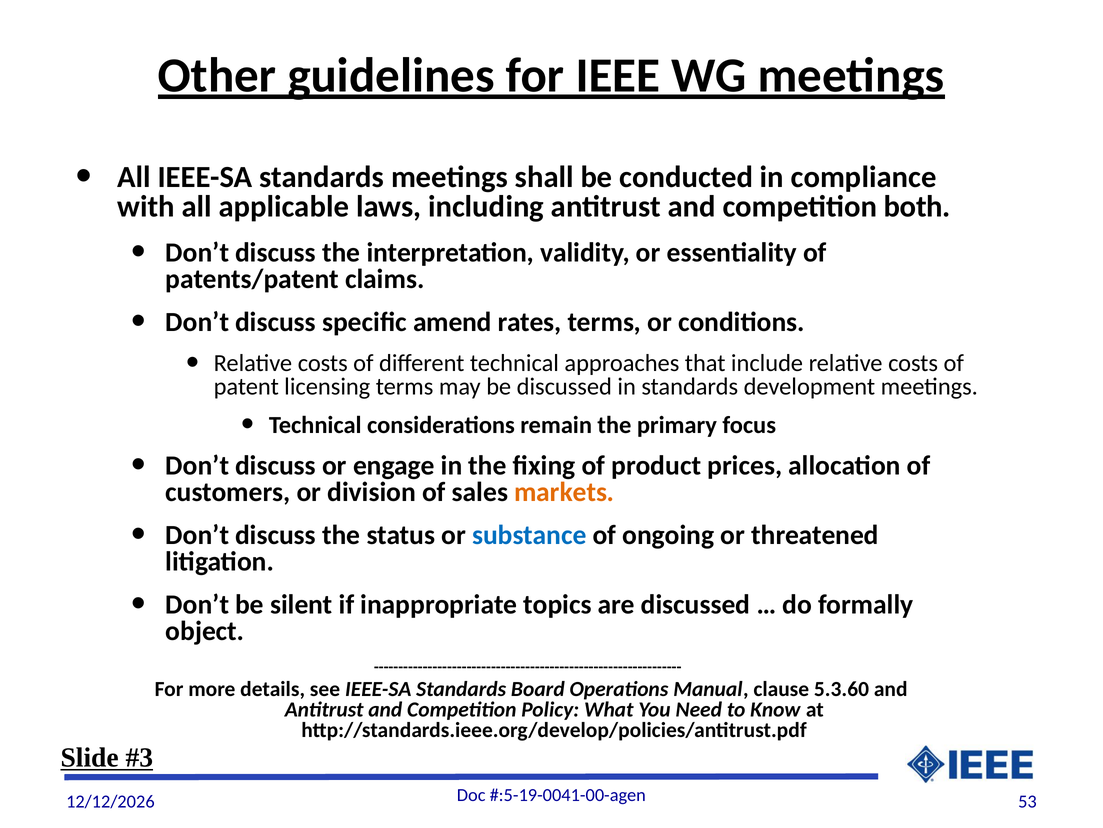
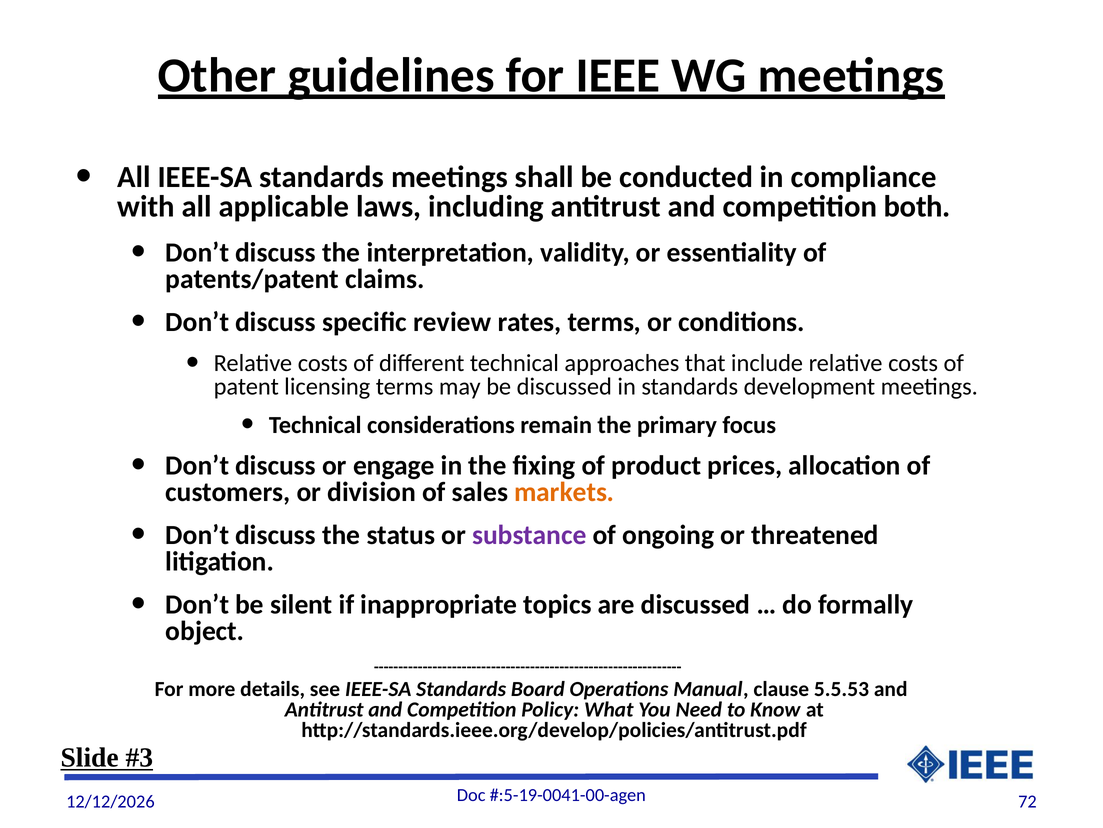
amend: amend -> review (452, 322)
substance colour: blue -> purple (529, 535)
5.3.60: 5.3.60 -> 5.5.53 (841, 688)
53: 53 -> 72 (1028, 801)
